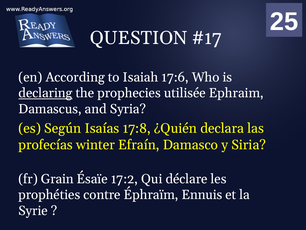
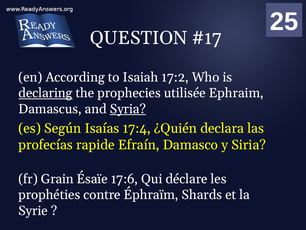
17:6: 17:6 -> 17:2 (175, 77)
Syria underline: none -> present (128, 109)
17:8: 17:8 -> 17:4 (137, 128)
winter: winter -> rapide (95, 144)
17:2: 17:2 -> 17:6 (124, 179)
Ennuis: Ennuis -> Shards (202, 194)
